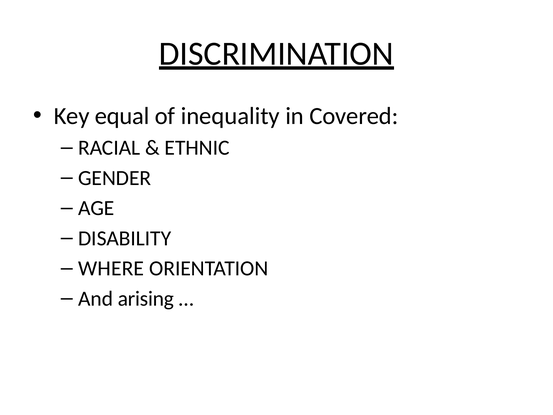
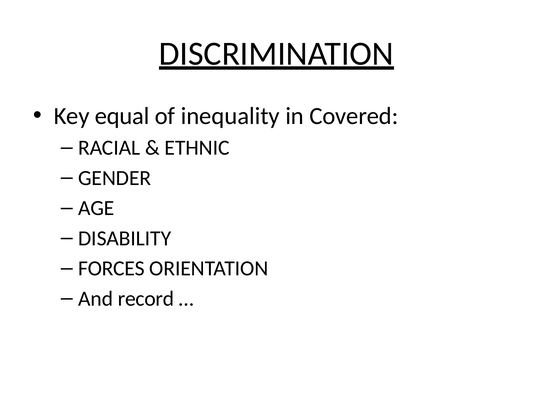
WHERE: WHERE -> FORCES (111, 268)
arising: arising -> record (146, 298)
